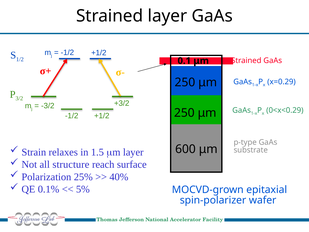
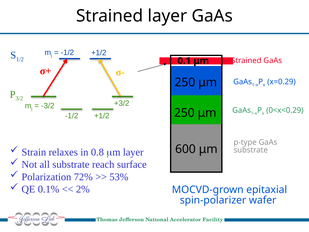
1.5: 1.5 -> 0.8 (97, 152)
all structure: structure -> substrate (71, 164)
25%: 25% -> 72% (83, 177)
40%: 40% -> 53% (119, 177)
5%: 5% -> 2% (83, 189)
